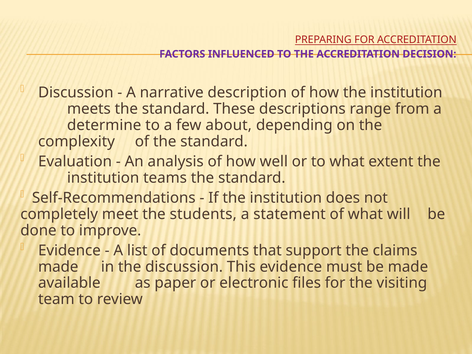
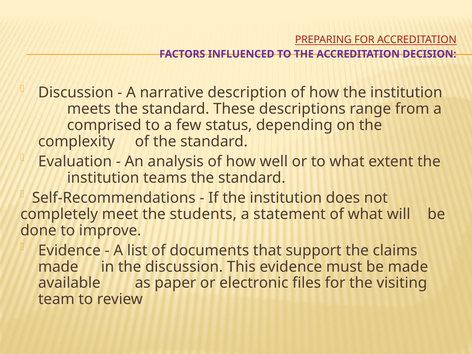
determine: determine -> comprised (104, 125)
about: about -> status (229, 125)
